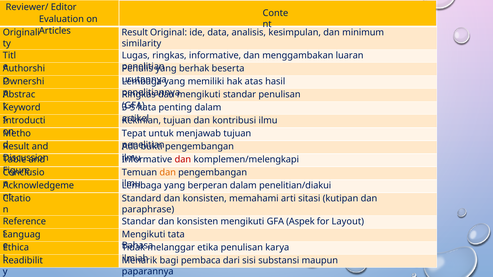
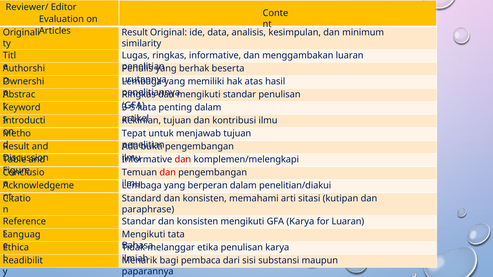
dan colour: orange -> red (168, 173)
GFA Aspek: Aspek -> Karya (300, 222)
for Layout: Layout -> Luaran (348, 222)
